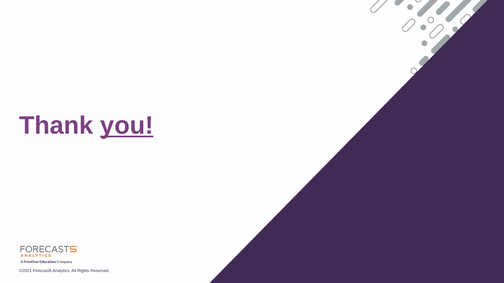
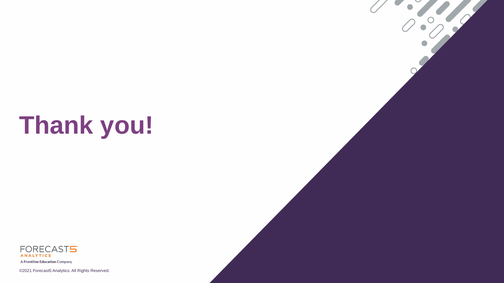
you underline: present -> none (127, 126)
